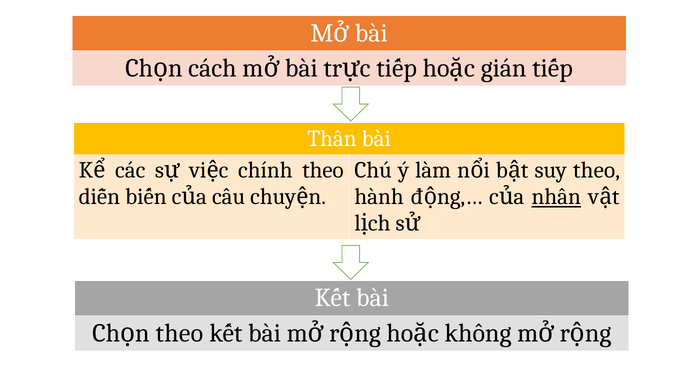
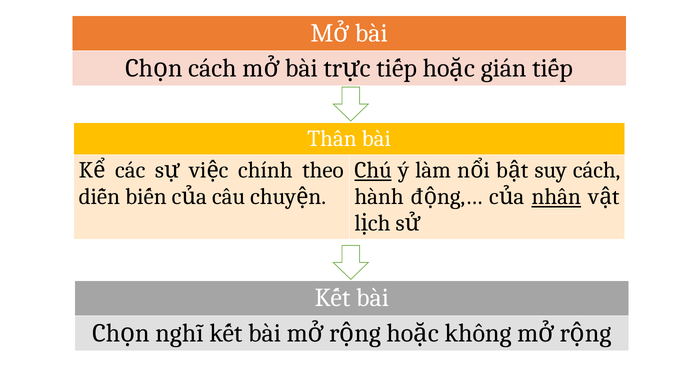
Chú underline: none -> present (373, 170)
suy theo: theo -> cách (597, 170)
theo: theo -> nghĩ (179, 333)
